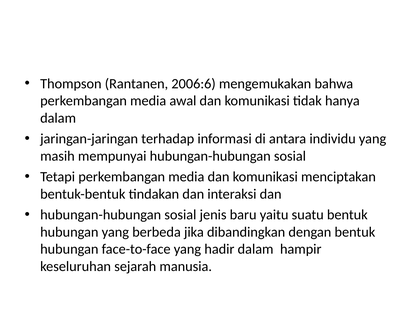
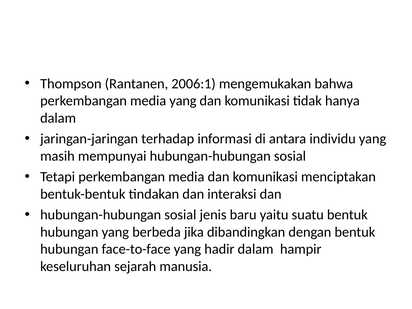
2006:6: 2006:6 -> 2006:1 (194, 84)
media awal: awal -> yang (183, 101)
